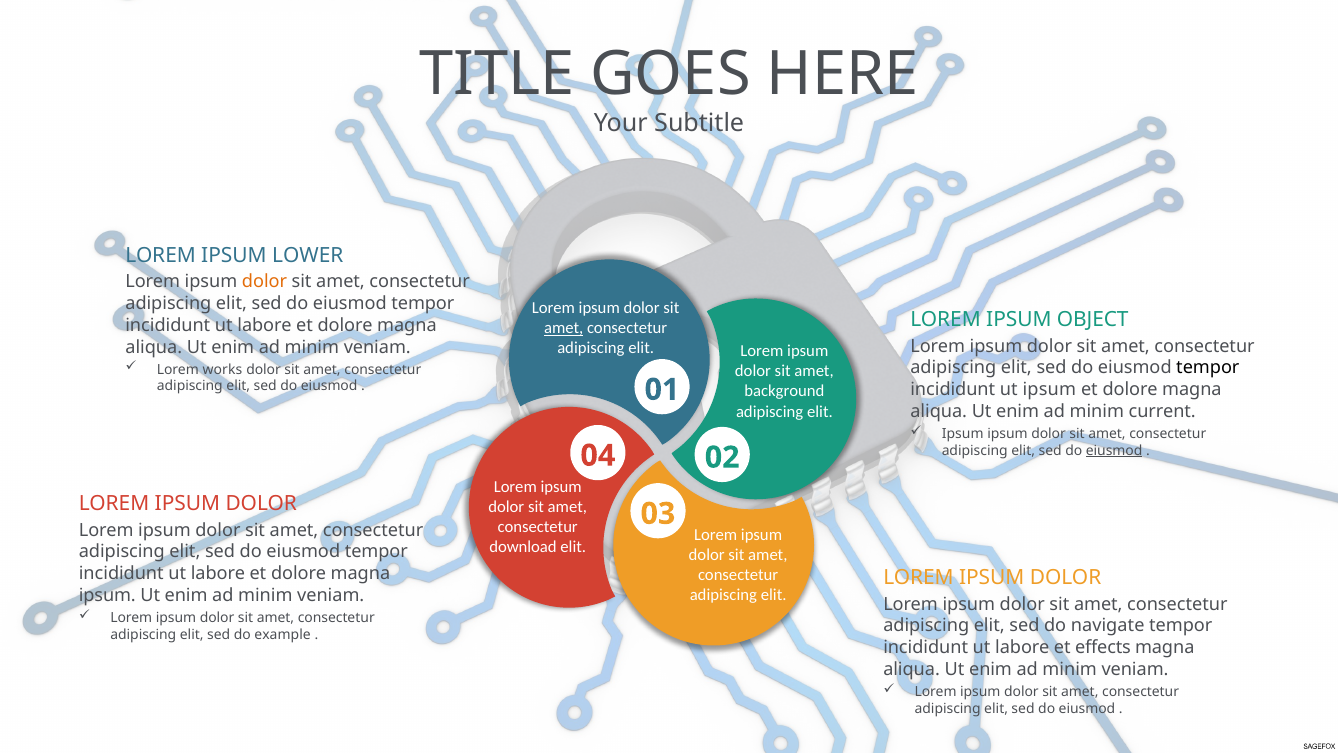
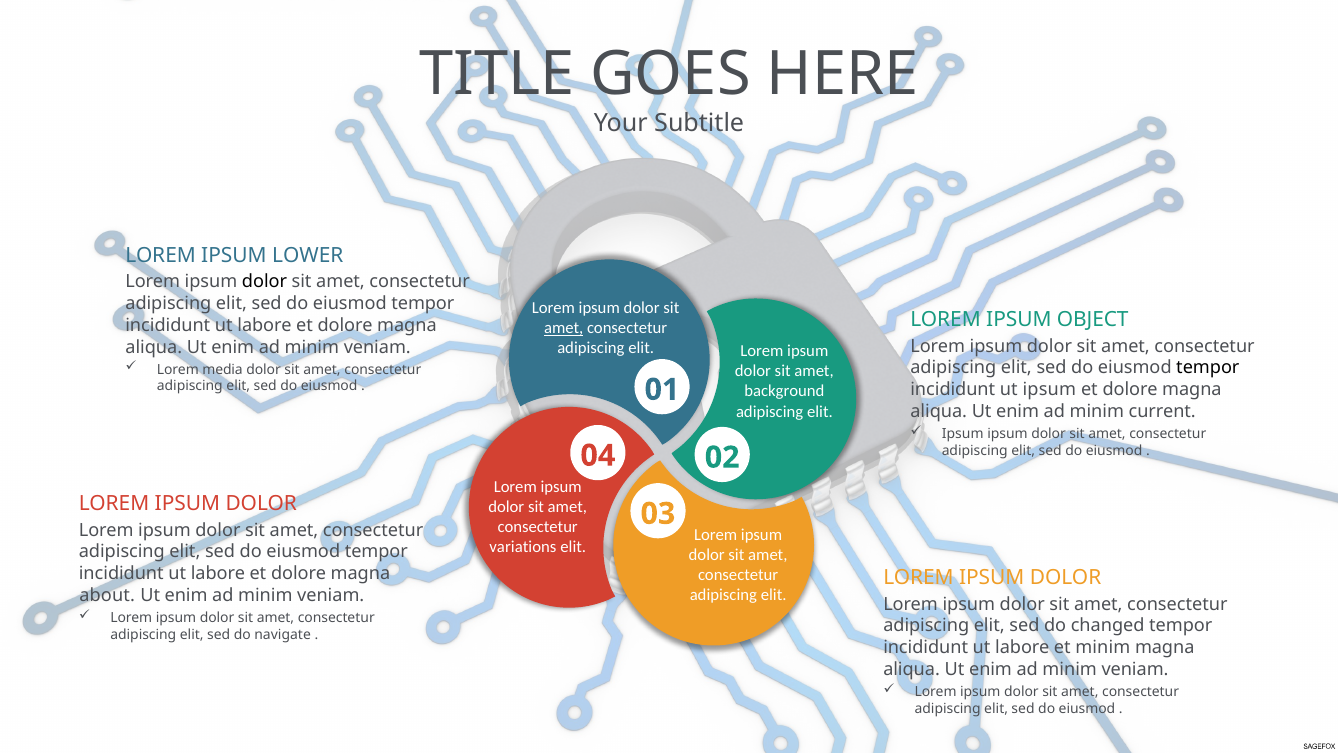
dolor colour: orange -> black (265, 282)
works: works -> media (223, 369)
eiusmod underline: present -> none (1114, 450)
download: download -> variations (523, 547)
ipsum: ipsum -> about (107, 595)
navigate: navigate -> changed (1108, 626)
example: example -> navigate (283, 634)
et effects: effects -> minim (1103, 647)
